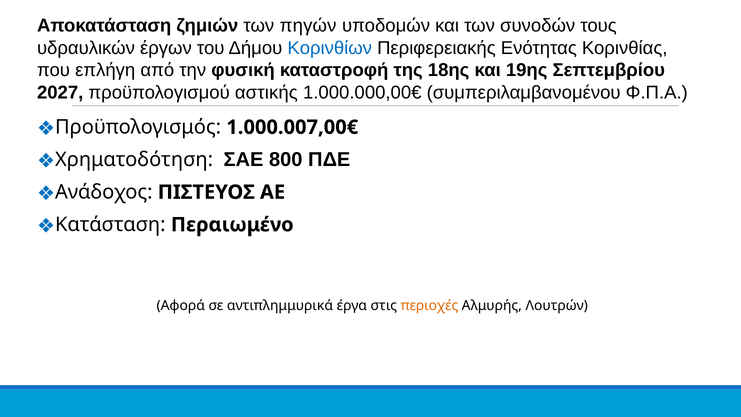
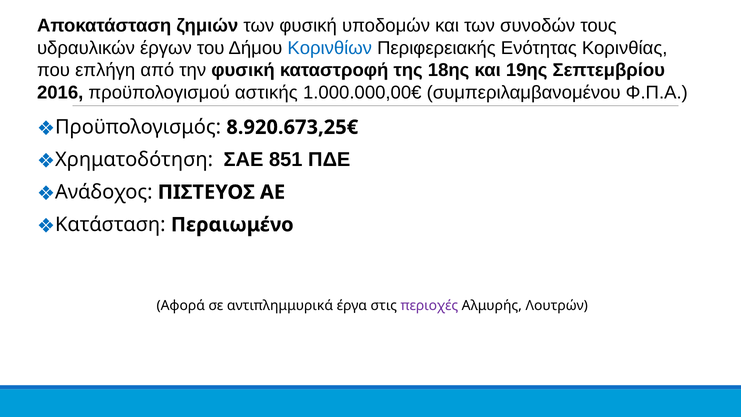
των πηγών: πηγών -> φυσική (308, 26)
2027: 2027 -> 2016 (60, 92)
1.000.007,00€: 1.000.007,00€ -> 8.920.673,25€ (292, 127)
800: 800 -> 851 (286, 160)
περιοχές colour: orange -> purple (429, 305)
